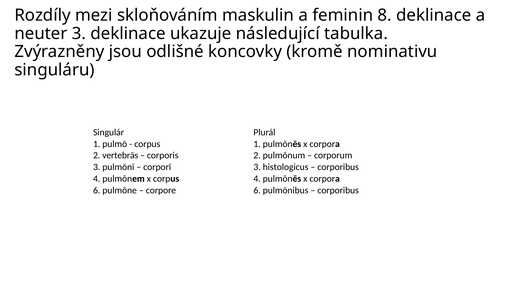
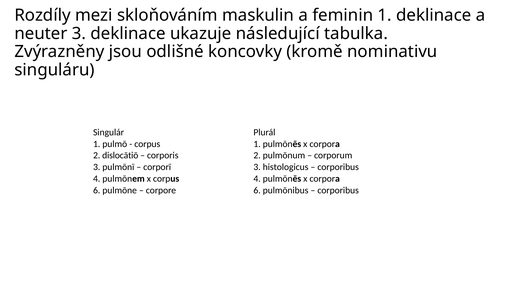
feminin 8: 8 -> 1 (385, 15)
vertebrās: vertebrās -> dislocātiō (120, 156)
